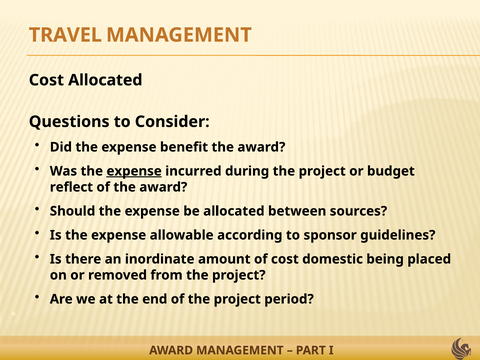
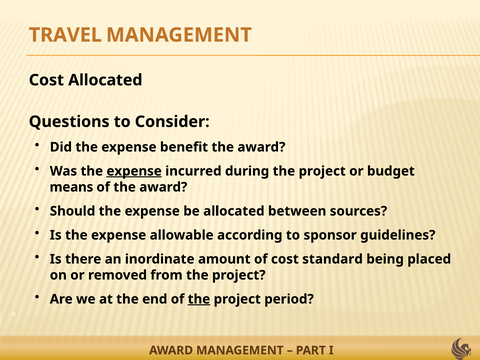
reflect: reflect -> means (71, 187)
domestic: domestic -> standard (333, 259)
the underline: none -> present (199, 299)
